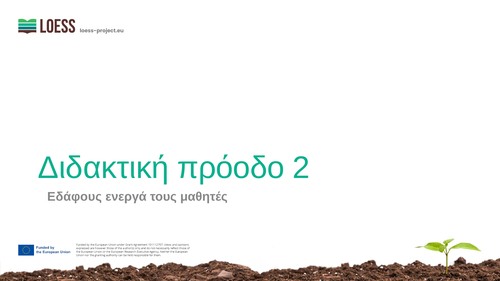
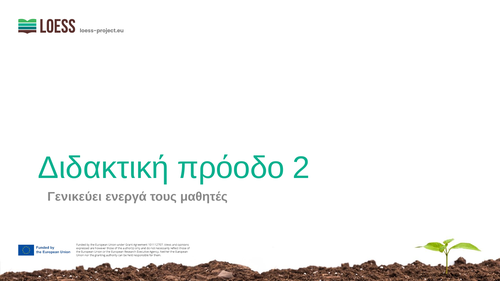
Εδάφους: Εδάφους -> Γενικεύει (75, 197)
